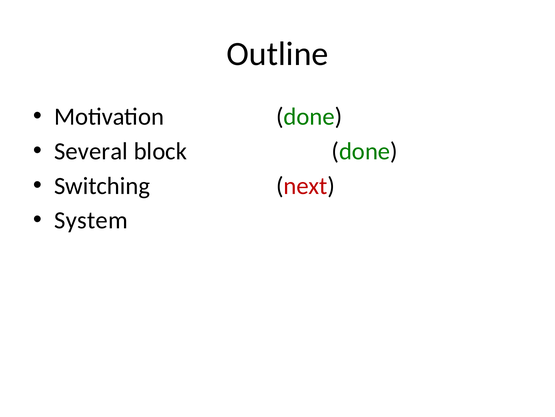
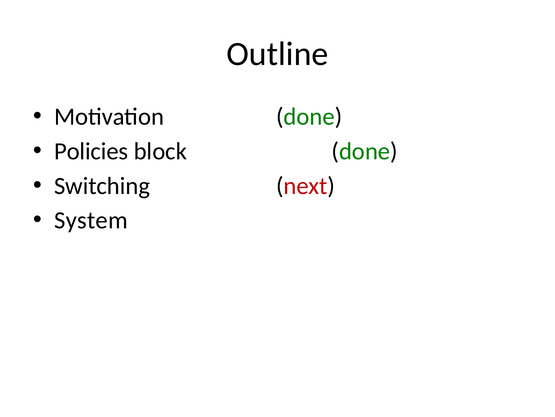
Several: Several -> Policies (91, 151)
